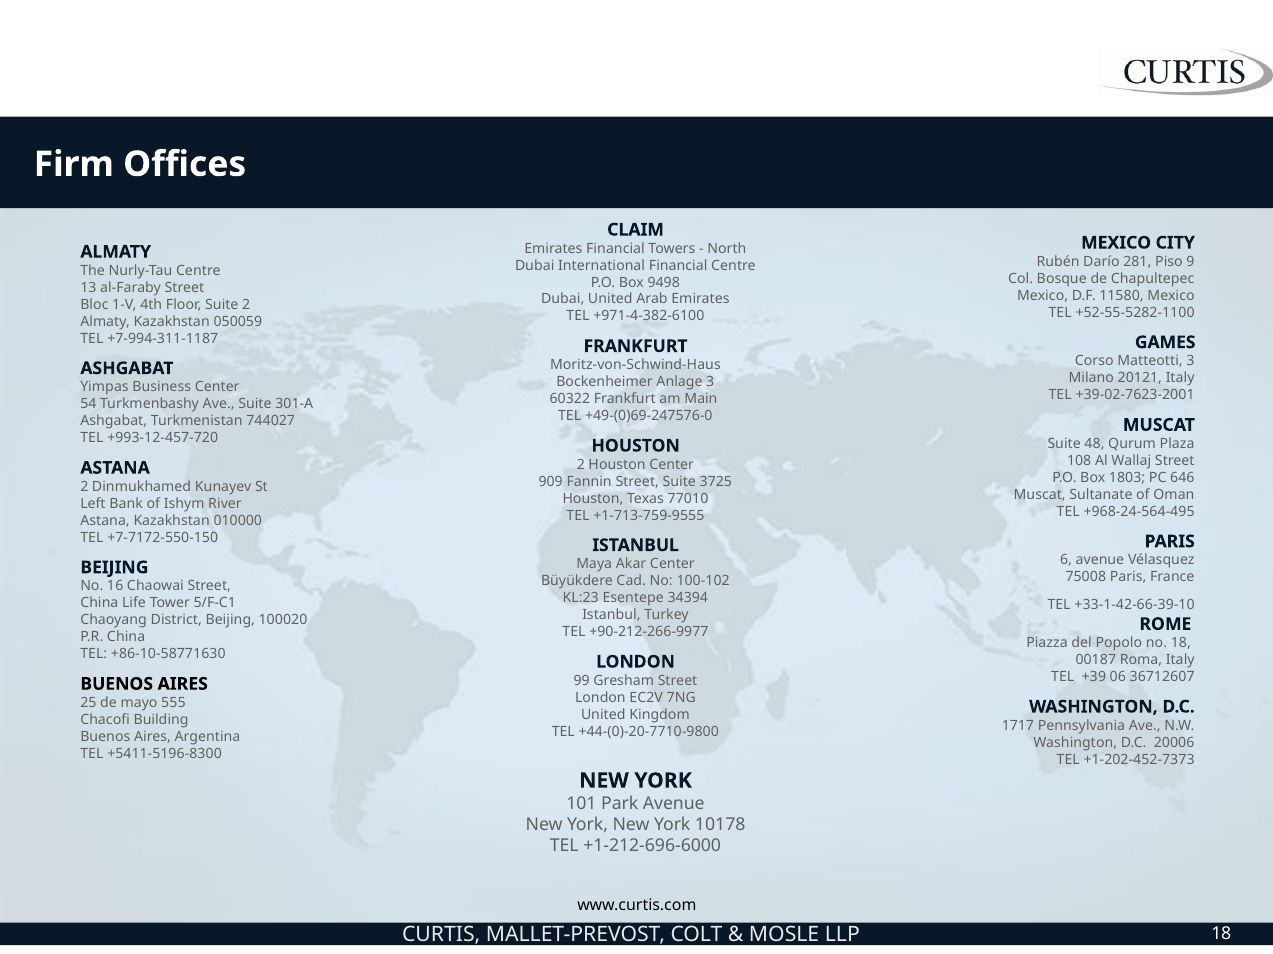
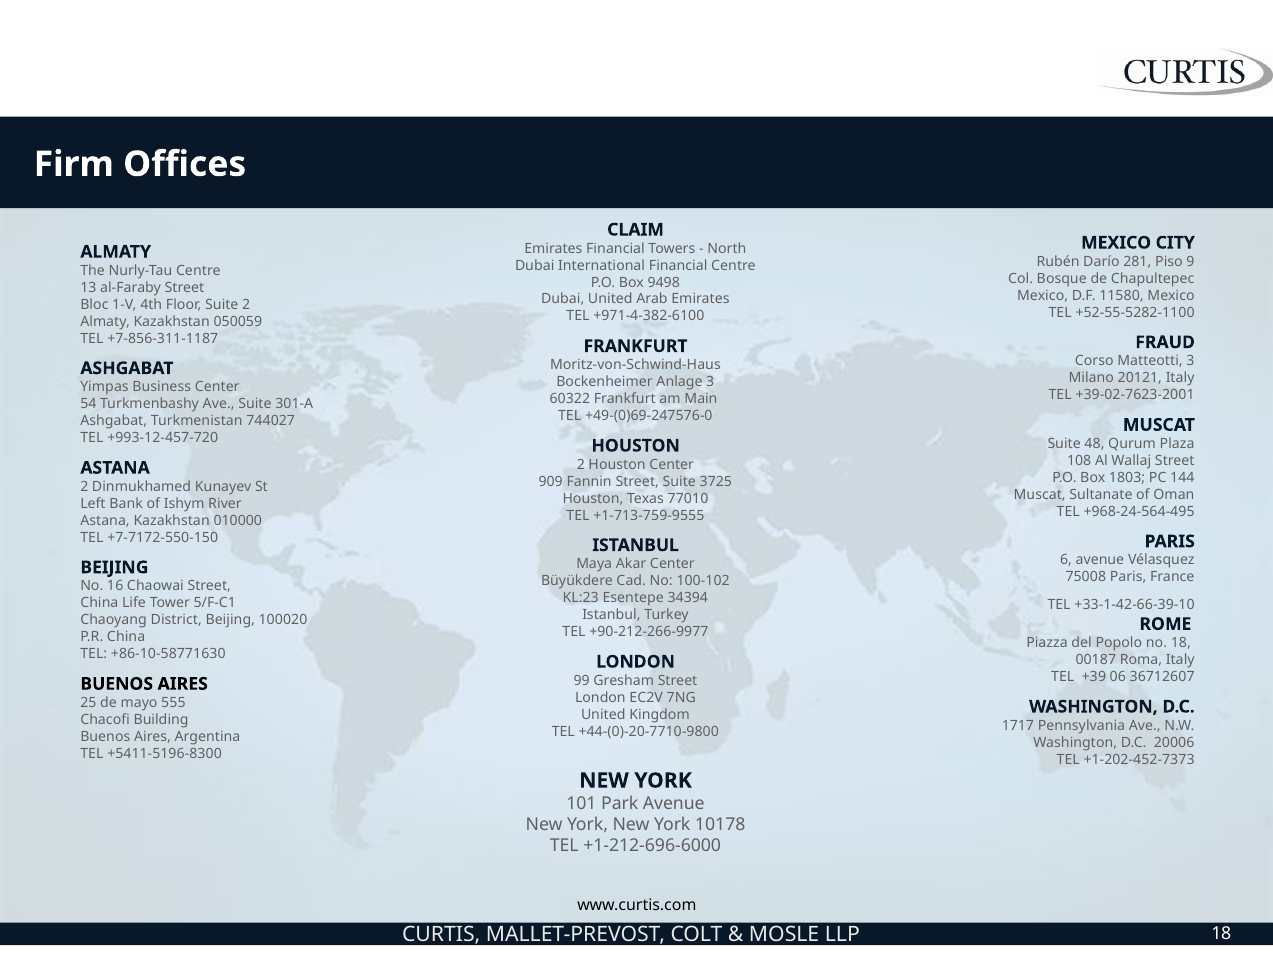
+7-994-311-1187: +7-994-311-1187 -> +7-856-311-1187 (163, 339)
GAMES: GAMES -> FRAUD (1165, 343)
646: 646 -> 144 (1182, 478)
